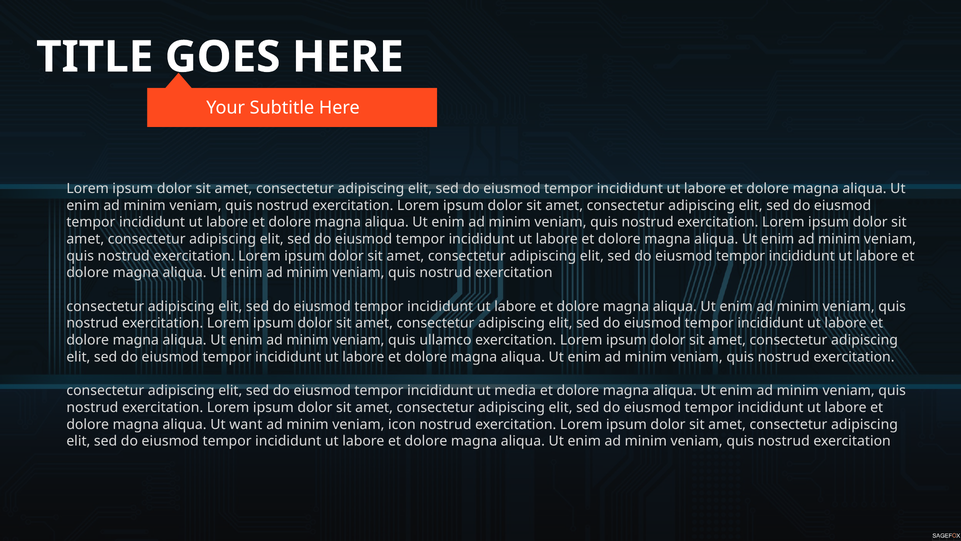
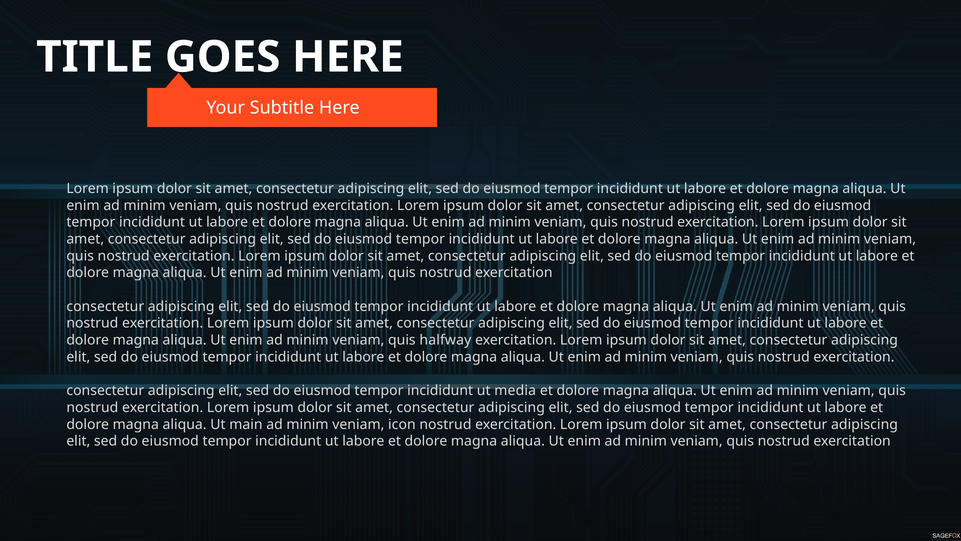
ullamco: ullamco -> halfway (445, 340)
want: want -> main (246, 424)
